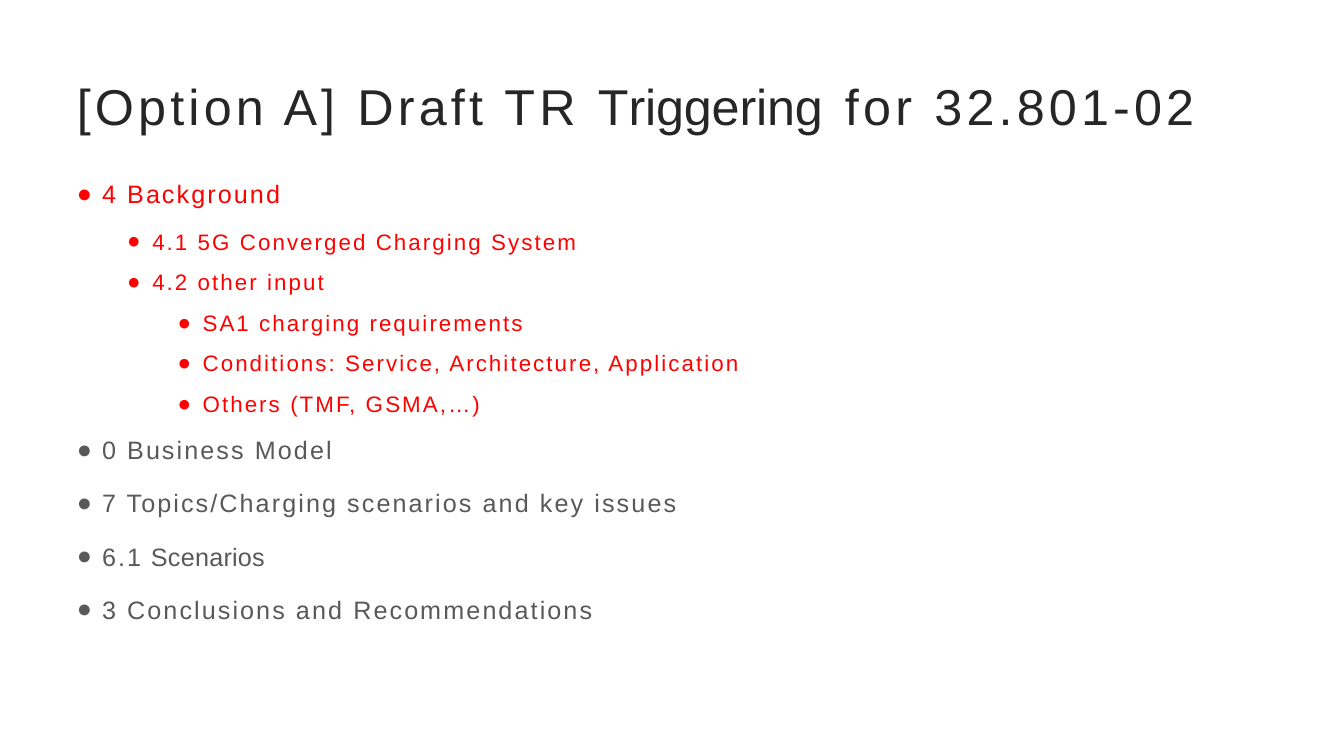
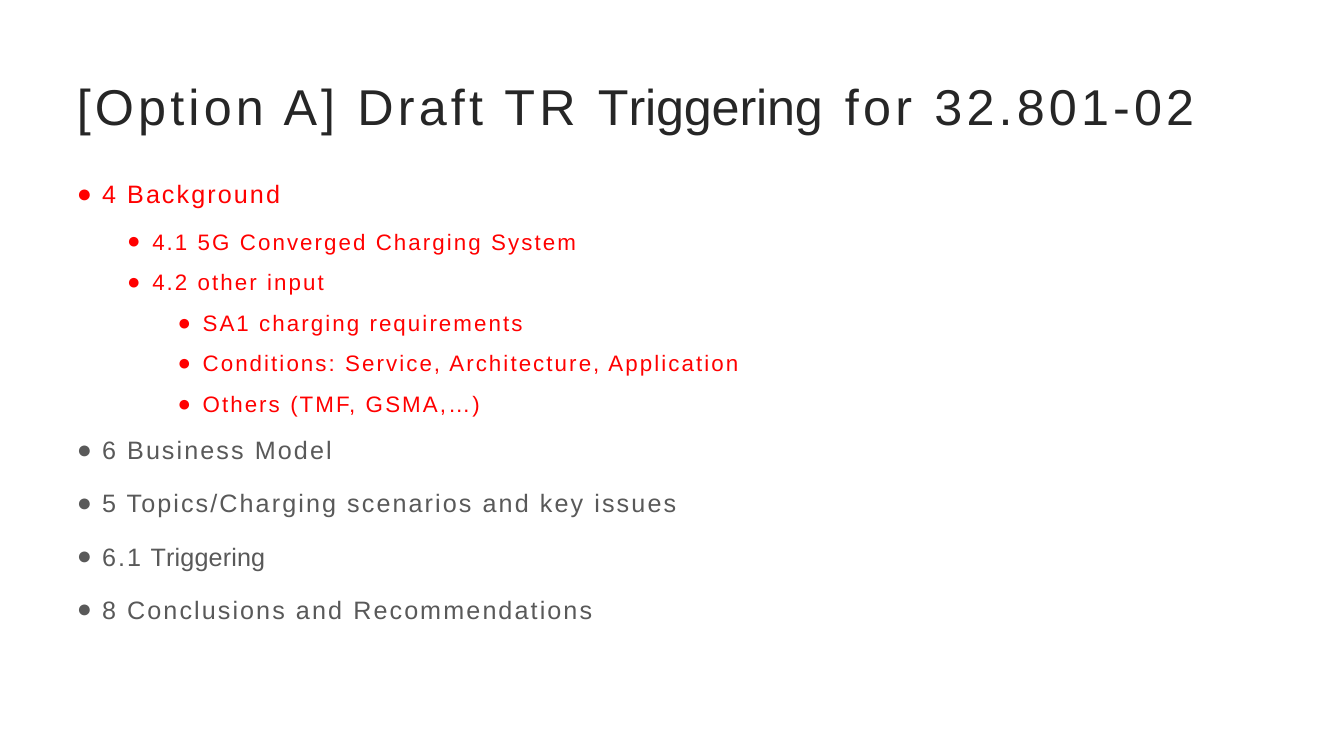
0: 0 -> 6 (109, 451)
7: 7 -> 5 (109, 504)
6.1 Scenarios: Scenarios -> Triggering (208, 558)
3: 3 -> 8 (109, 611)
